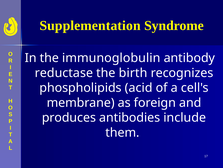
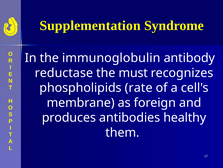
birth: birth -> must (133, 73)
acid: acid -> rate (139, 87)
include: include -> healthy (185, 117)
